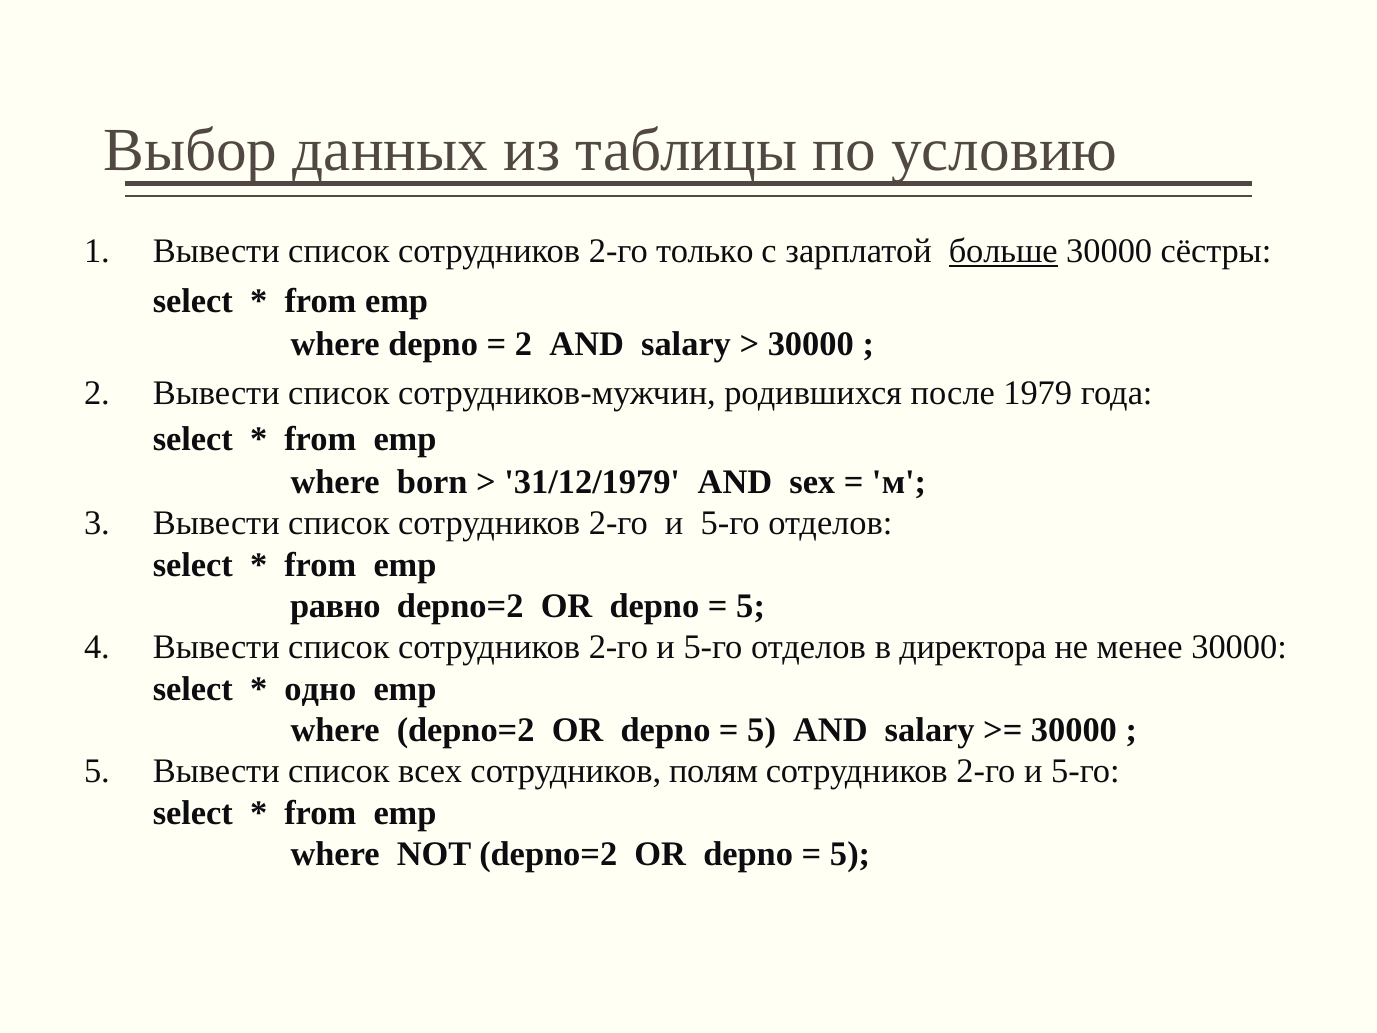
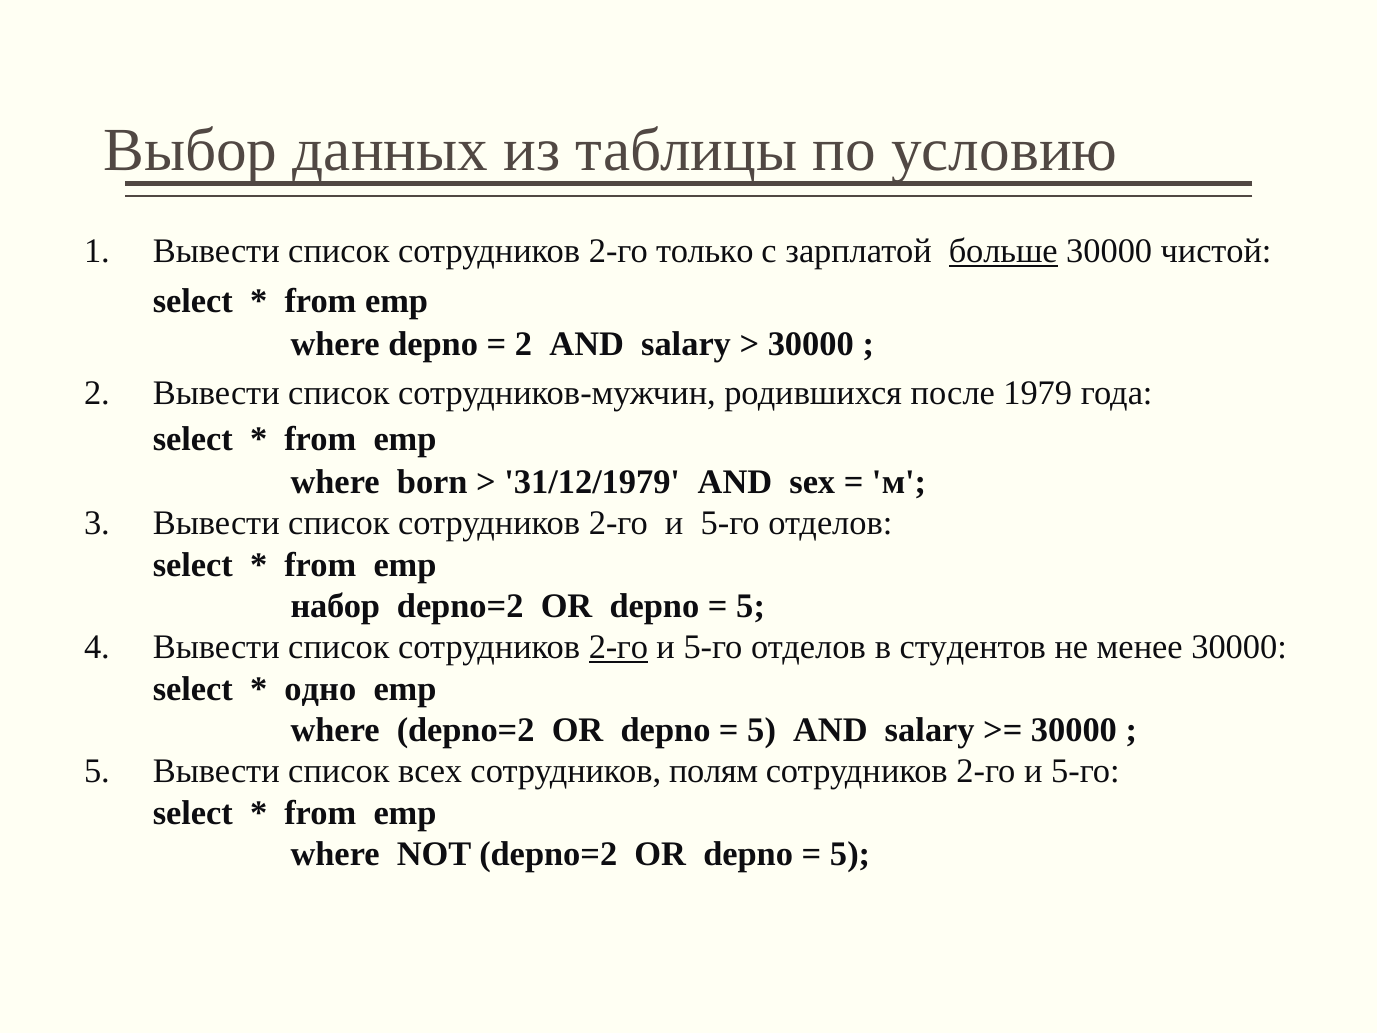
сёстры: сёстры -> чистой (1216, 251)
равно: равно -> набор (335, 606)
2-го underline: none -> present (618, 647)
директора: директора -> студентов (973, 647)
